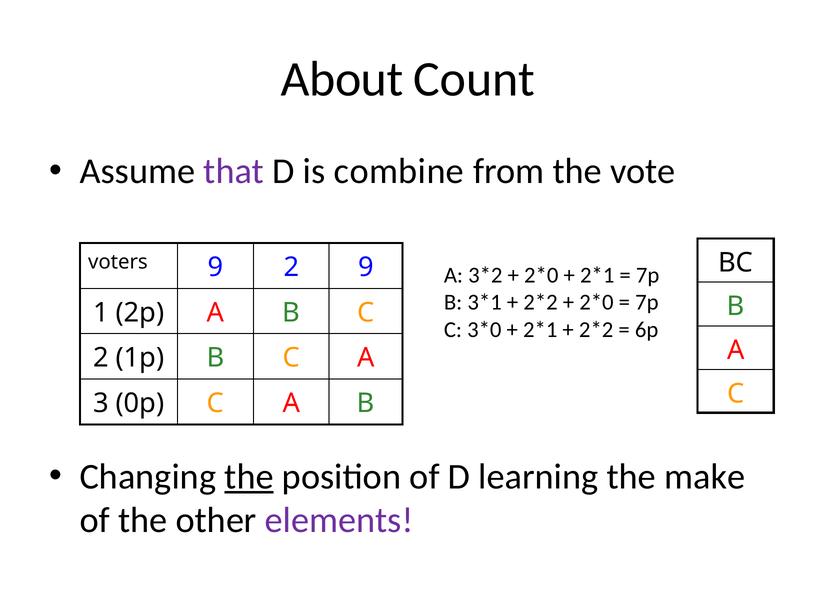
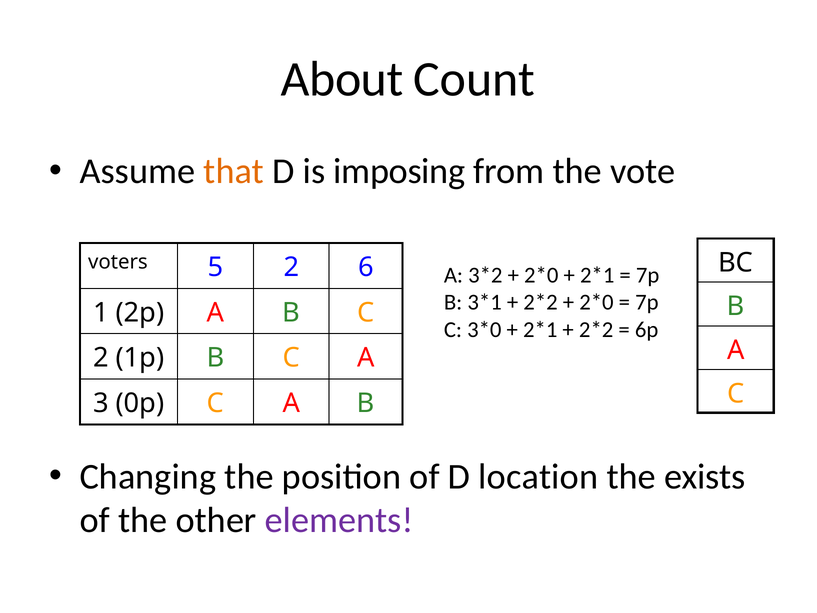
that colour: purple -> orange (234, 171)
combine: combine -> imposing (399, 171)
voters 9: 9 -> 5 (216, 267)
2 9: 9 -> 6 (366, 267)
the underline: present -> none (249, 477)
learning: learning -> location (538, 477)
make: make -> exists (705, 477)
